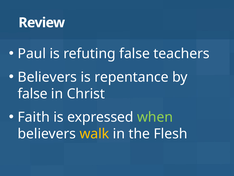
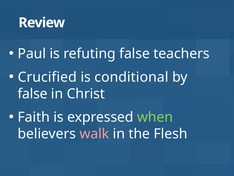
Believers: Believers -> Crucified (47, 77)
repentance: repentance -> conditional (131, 77)
walk colour: yellow -> pink (94, 133)
